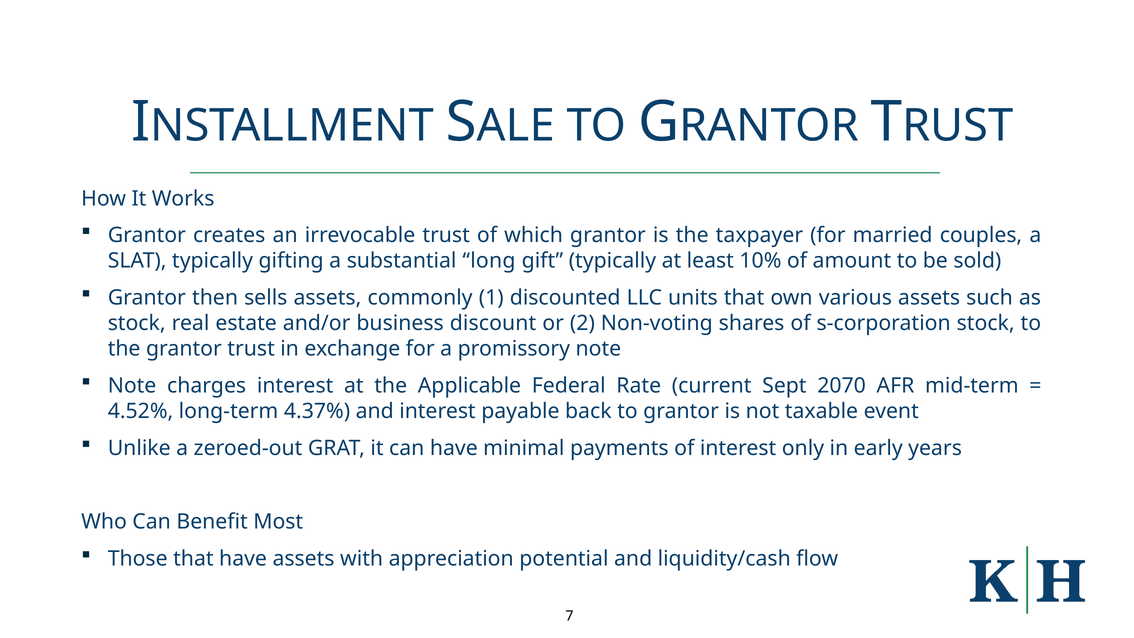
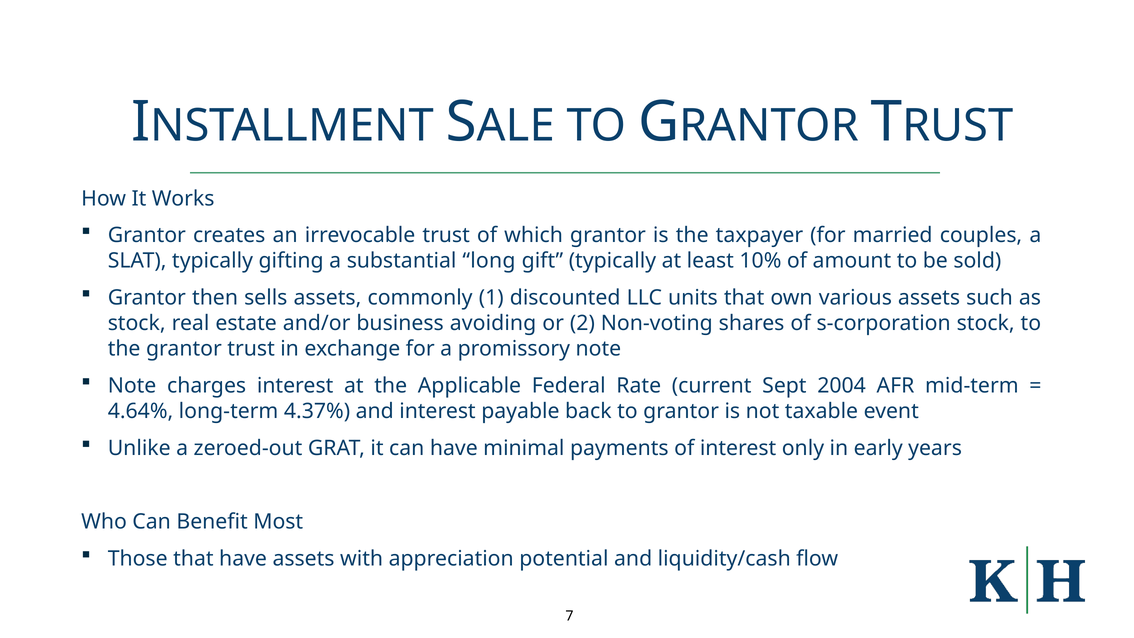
discount: discount -> avoiding (493, 323)
2070: 2070 -> 2004 (842, 386)
4.52%: 4.52% -> 4.64% (141, 411)
